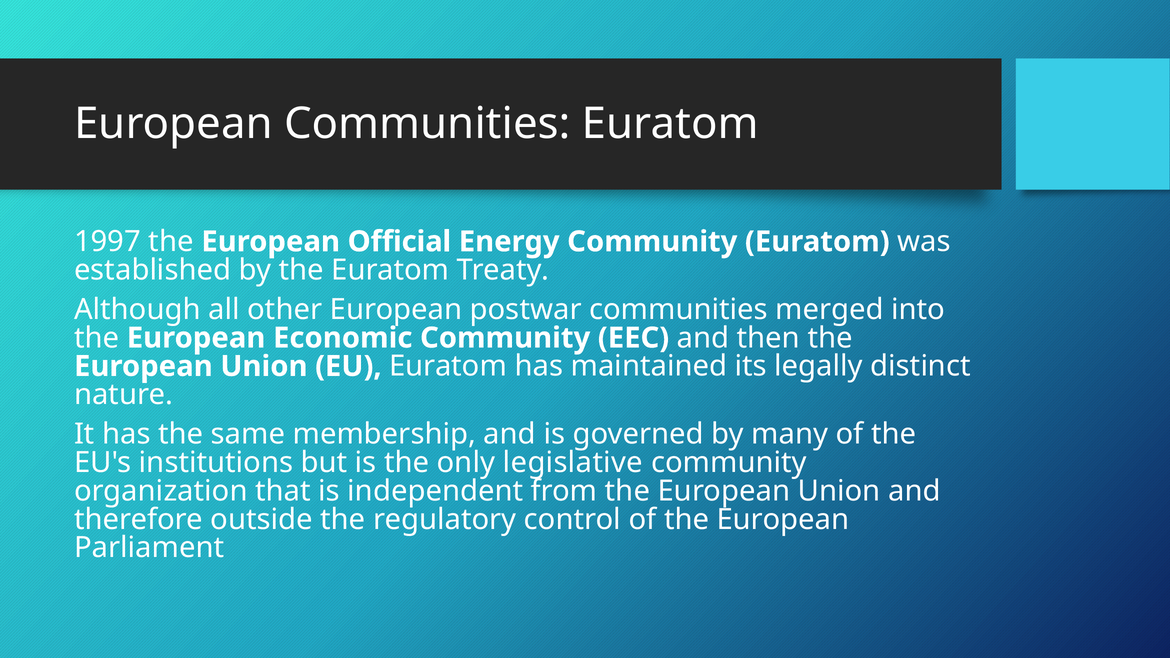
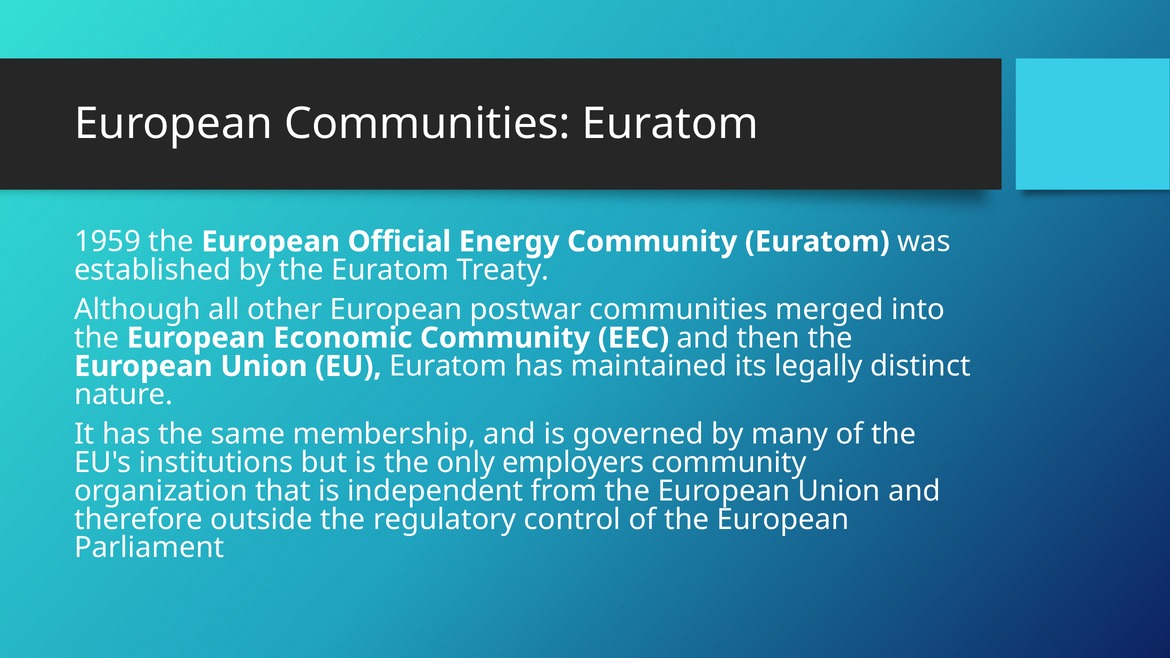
1997: 1997 -> 1959 (108, 242)
legislative: legislative -> employers (573, 463)
